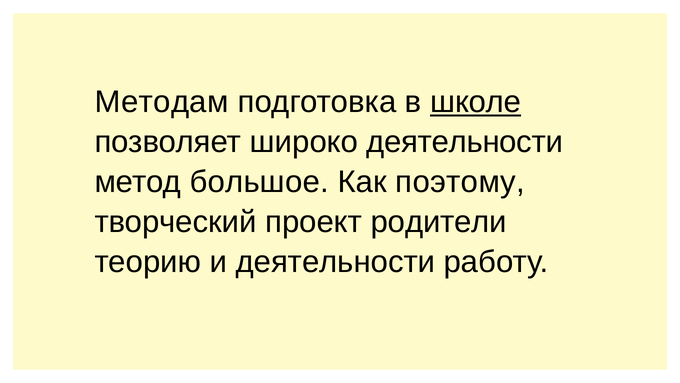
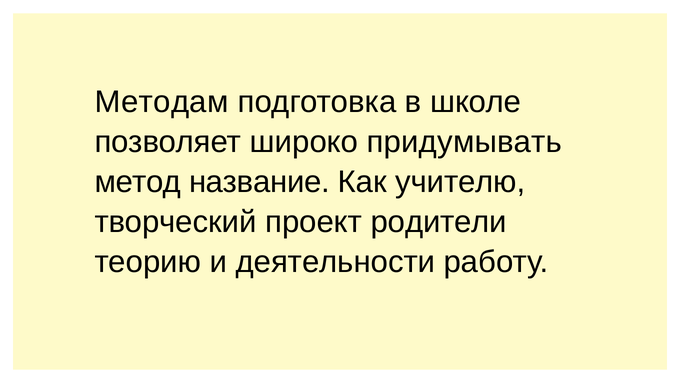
школе underline: present -> none (476, 102)
широко деятельности: деятельности -> придумывать (464, 142)
большое: большое -> название (259, 182)
поэтому: поэтому -> учителю (460, 182)
